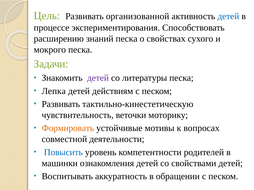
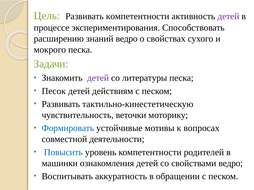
Развивать организованной: организованной -> компетентности (138, 16)
детей colour: blue -> purple (228, 16)
знаний песка: песка -> ведро (127, 39)
Лепка: Лепка -> Песок (54, 91)
Формировать colour: orange -> blue (68, 128)
свойствами детей: детей -> ведро (231, 164)
